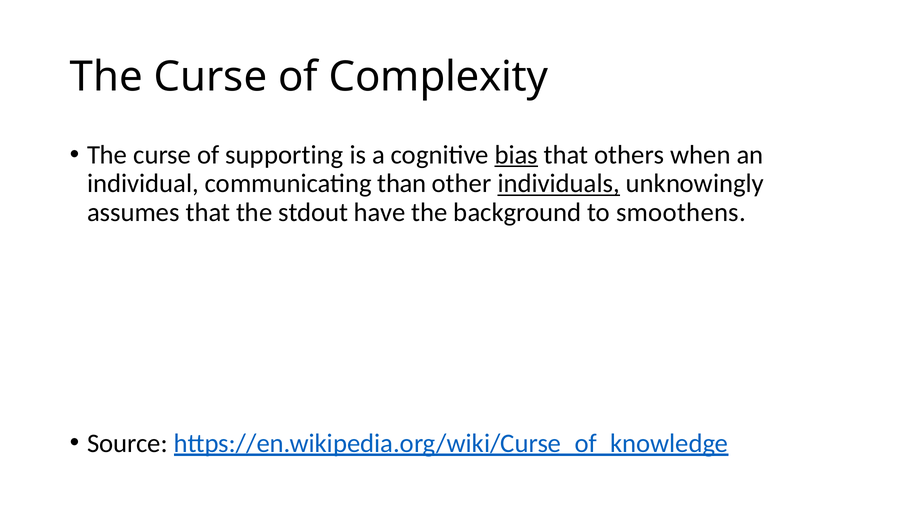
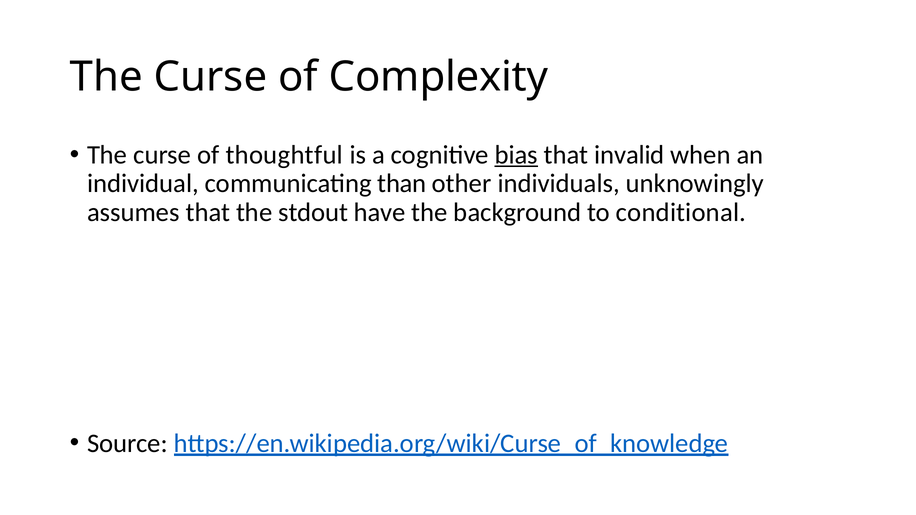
supporting: supporting -> thoughtful (284, 155)
others: others -> invalid (629, 155)
individuals underline: present -> none (559, 184)
smoothens: smoothens -> conditional (681, 213)
